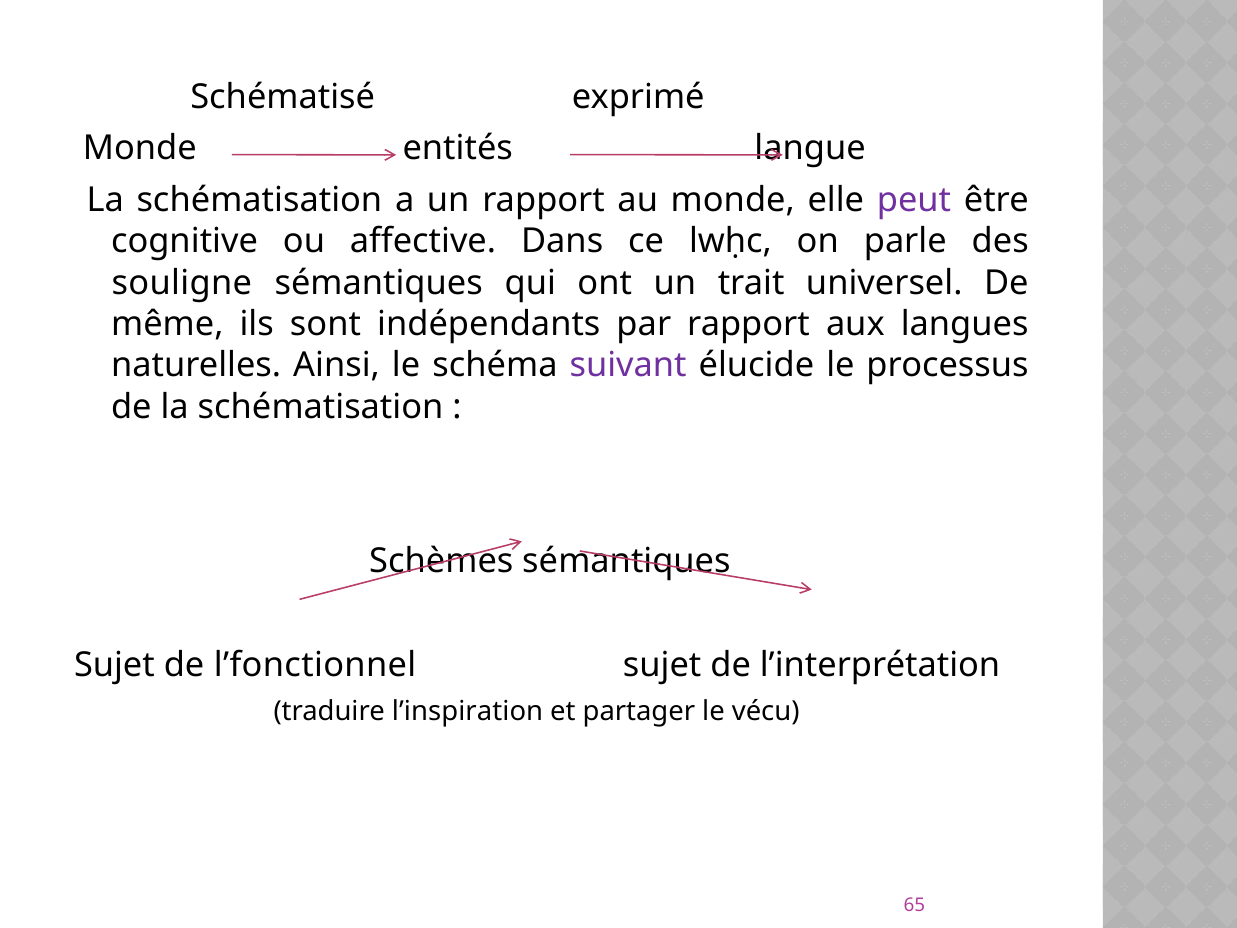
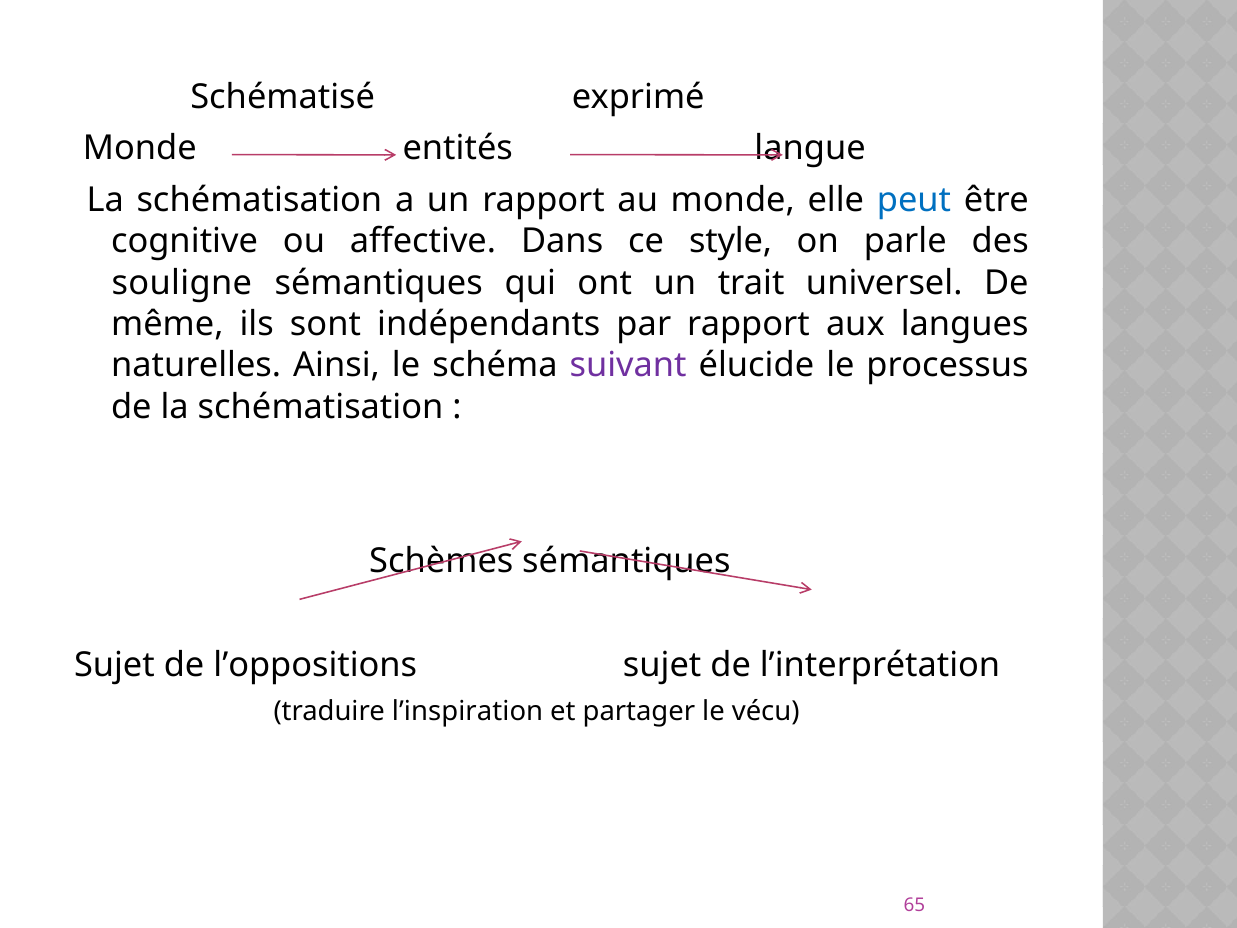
peut colour: purple -> blue (914, 200)
lwḥc: lwḥc -> style (731, 241)
l’fonctionnel: l’fonctionnel -> l’oppositions (315, 665)
